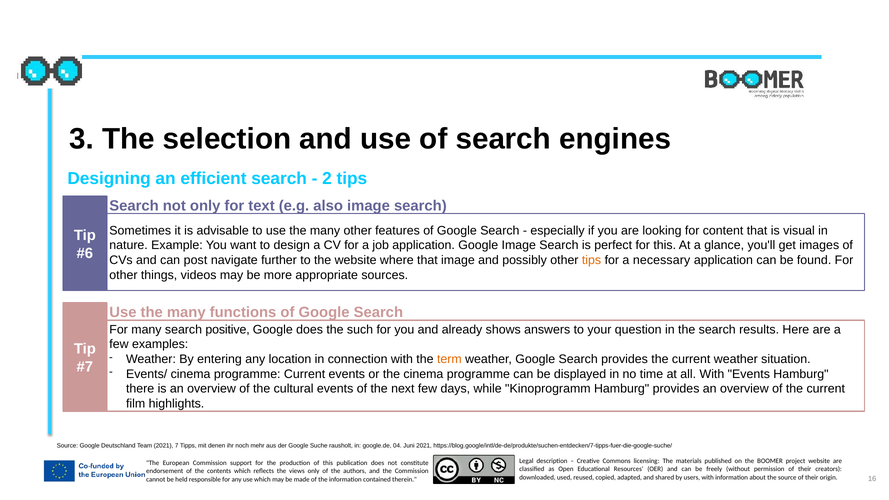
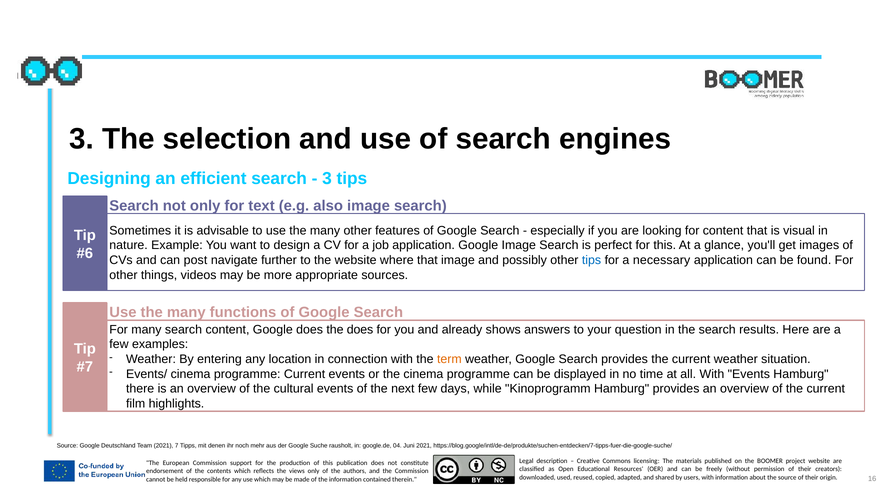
2: 2 -> 3 (327, 179)
tips colour: orange -> blue (592, 260)
search positive: positive -> content (227, 330)
the such: such -> does (360, 330)
